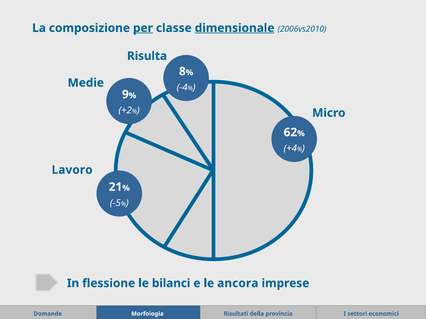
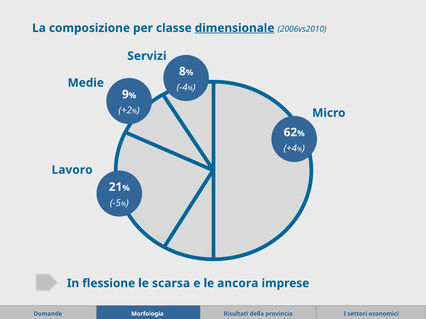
per underline: present -> none (143, 28)
Risulta: Risulta -> Servizi (147, 56)
bilanci: bilanci -> scarsa (171, 284)
